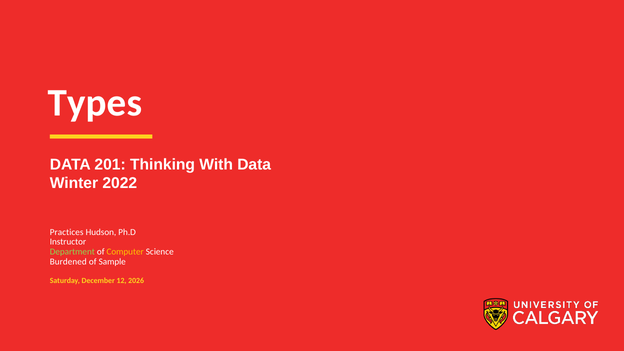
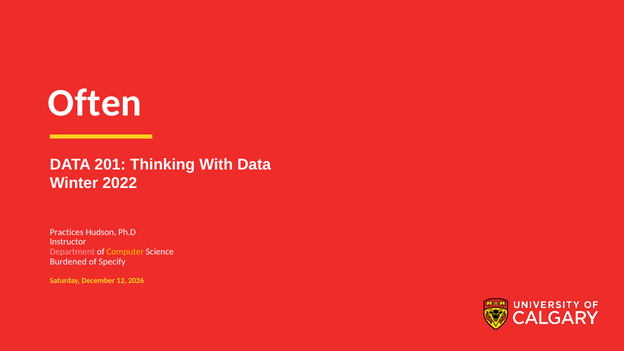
Types: Types -> Often (95, 103)
Department colour: light green -> pink (72, 252)
Sample: Sample -> Specify (112, 262)
